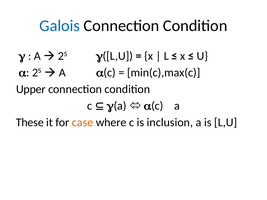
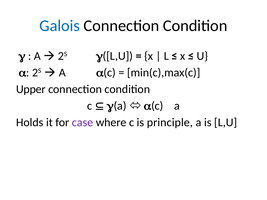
These: These -> Holds (30, 122)
case colour: orange -> purple (83, 122)
inclusion: inclusion -> principle (170, 122)
